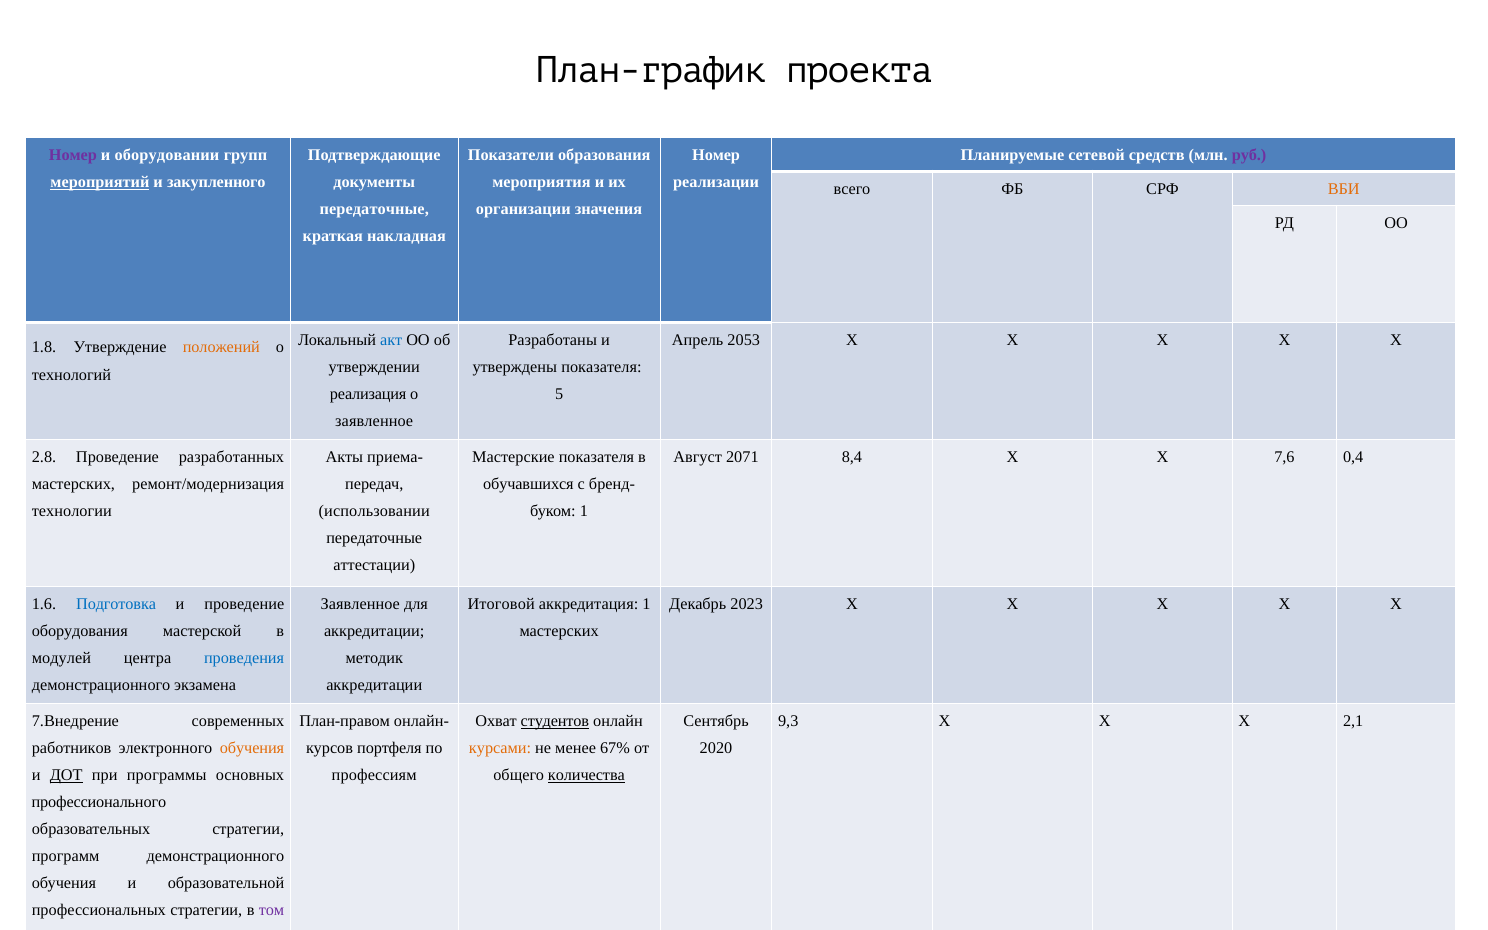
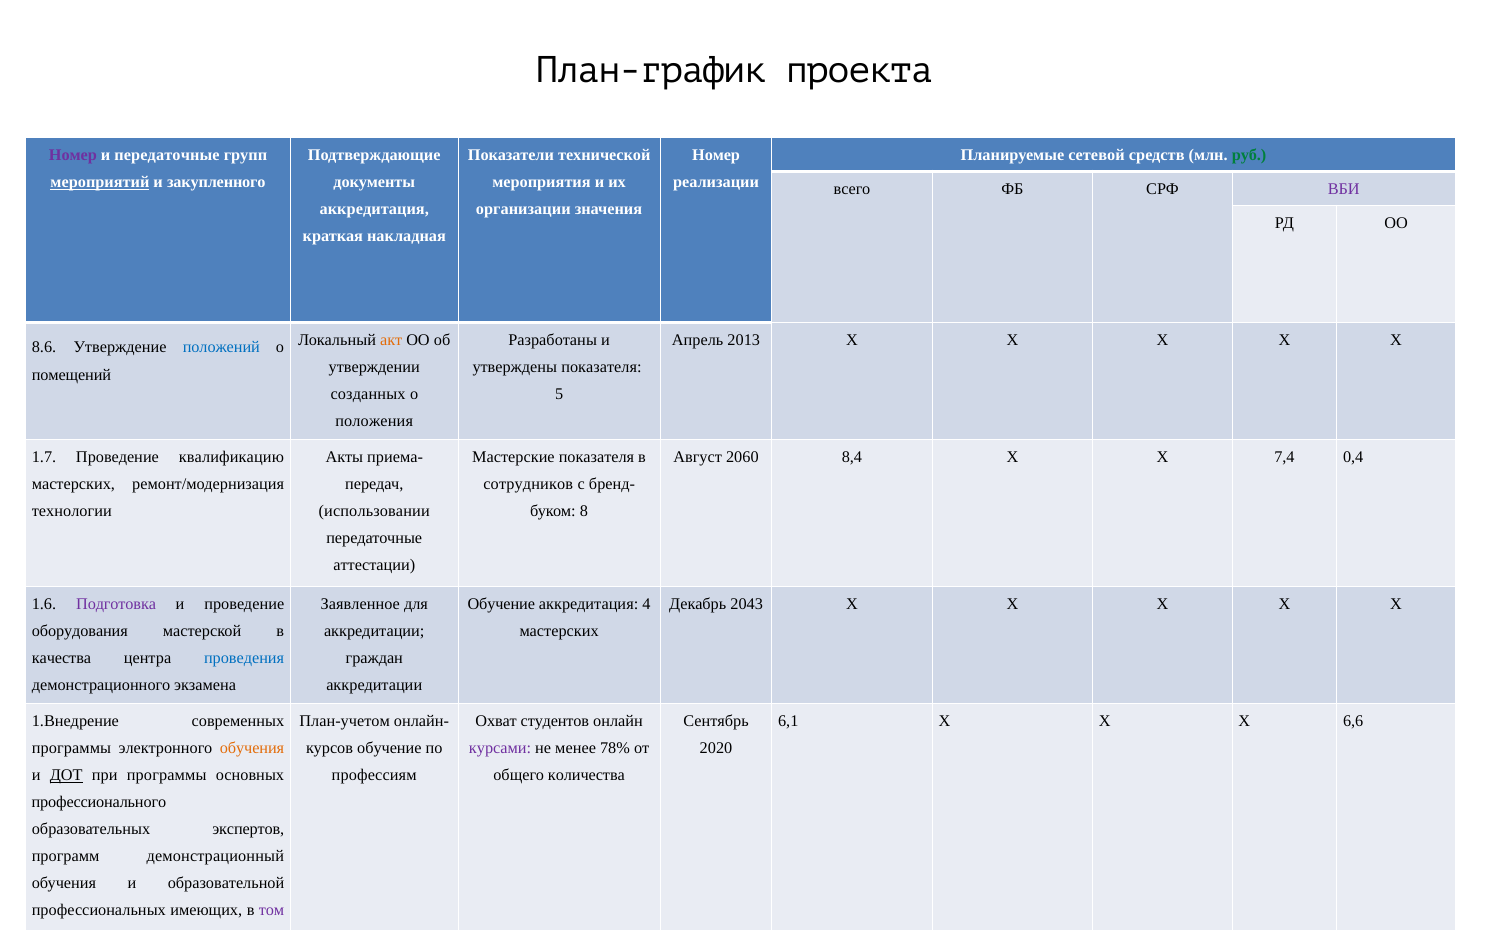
и оборудовании: оборудовании -> передаточные (167, 155)
образования: образования -> технической (604, 155)
руб colour: purple -> green (1249, 155)
ВБИ colour: orange -> purple (1344, 189)
передаточные: передаточные -> аккредитация (374, 209)
акт colour: blue -> orange (391, 340)
2053: 2053 -> 2013 (744, 340)
1.8: 1.8 -> 8.6 (44, 347)
положений colour: orange -> blue (221, 347)
технологий: технологий -> помещений (71, 375)
реализация: реализация -> созданных (368, 394)
заявленное: заявленное -> положения (374, 421)
2.8: 2.8 -> 1.7 (44, 458)
разработанных: разработанных -> квалификацию (231, 458)
2071: 2071 -> 2060 (742, 458)
7,6: 7,6 -> 7,4 (1284, 458)
обучавшихся: обучавшихся -> сотрудников (528, 485)
1: 1 -> 8 (584, 512)
Подготовка colour: blue -> purple (116, 604)
Итоговой: Итоговой -> Обучение (501, 604)
аккредитация 1: 1 -> 4 (646, 604)
2023: 2023 -> 2043 (747, 604)
модулей: модулей -> качества (61, 658)
методик: методик -> граждан (374, 658)
7.Внедрение: 7.Внедрение -> 1.Внедрение (75, 721)
План-правом: План-правом -> План-учетом (345, 721)
студентов underline: present -> none (555, 721)
9,3: 9,3 -> 6,1 (788, 721)
2,1: 2,1 -> 6,6 (1353, 721)
работников: работников -> программы (71, 748)
портфеля: портфеля -> обучение (389, 748)
курсами colour: orange -> purple (500, 748)
67%: 67% -> 78% (615, 748)
количества underline: present -> none (586, 775)
образовательных стратегии: стратегии -> экспертов (248, 829)
программ демонстрационного: демонстрационного -> демонстрационный (215, 856)
профессиональных стратегии: стратегии -> имеющих (206, 910)
